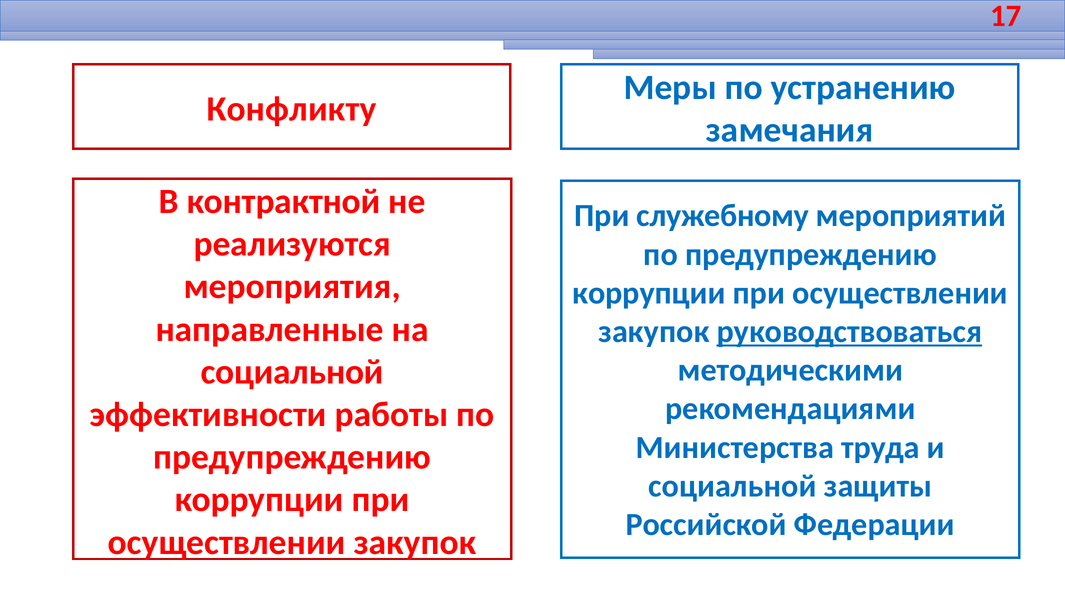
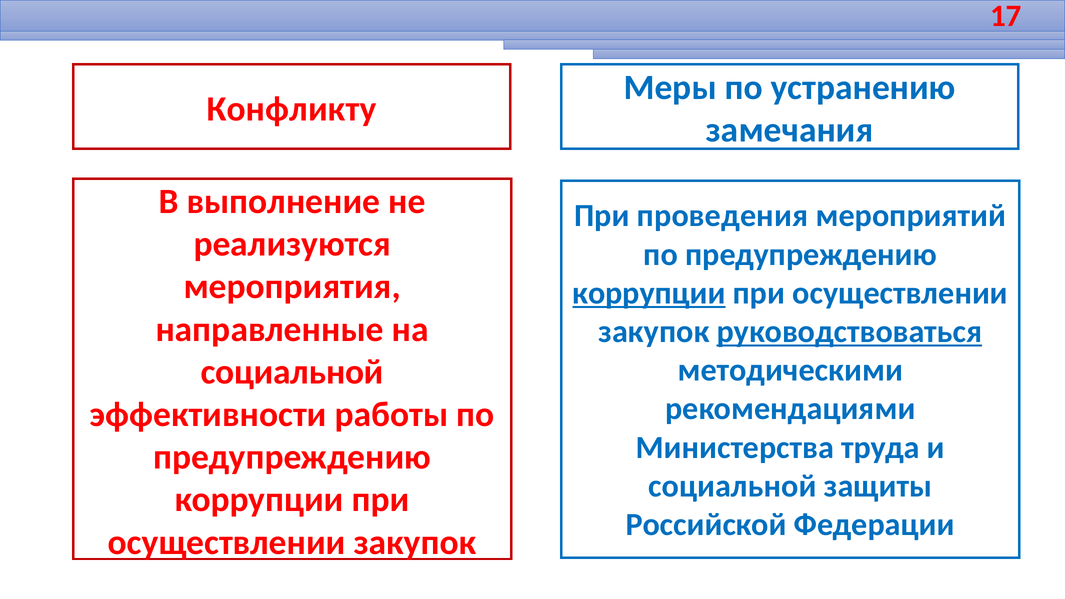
контрактной: контрактной -> выполнение (283, 201)
служебному: служебному -> проведения (723, 216)
коррупции underline: none -> present (649, 293)
